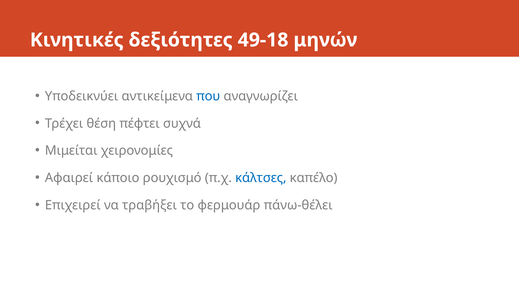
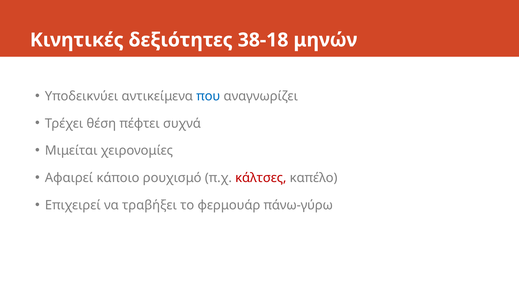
49-18: 49-18 -> 38-18 (263, 40)
κάλτσες colour: blue -> red (261, 178)
πάνω-θέλει: πάνω-θέλει -> πάνω-γύρω (298, 205)
